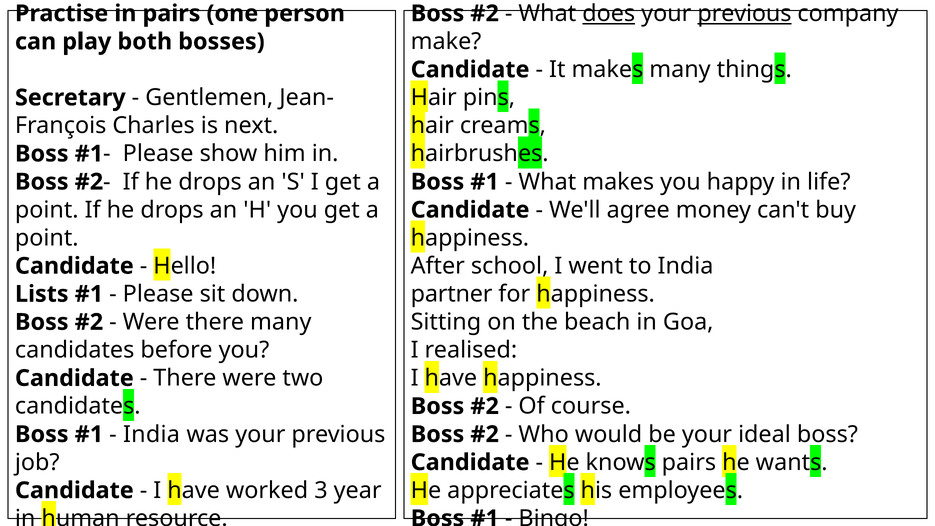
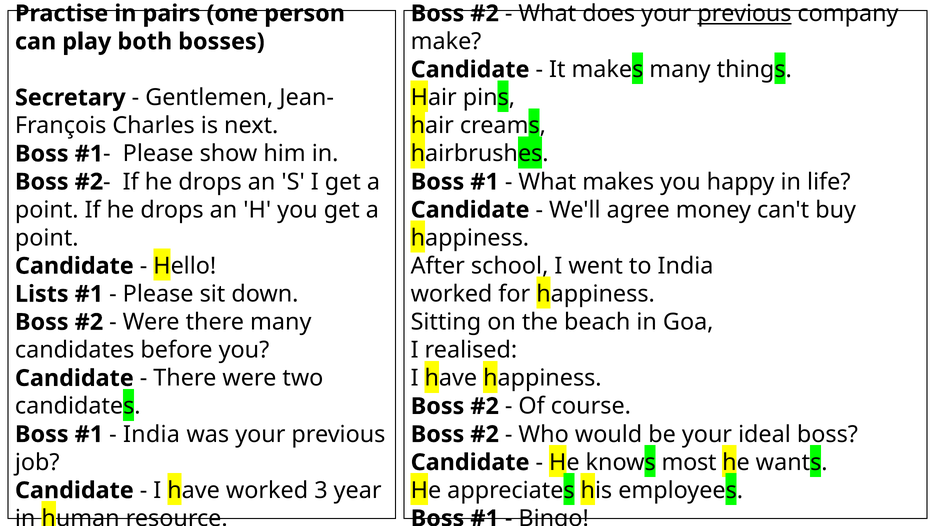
does underline: present -> none (609, 14)
partner: partner -> worked (452, 294)
knows pairs: pairs -> most (689, 462)
